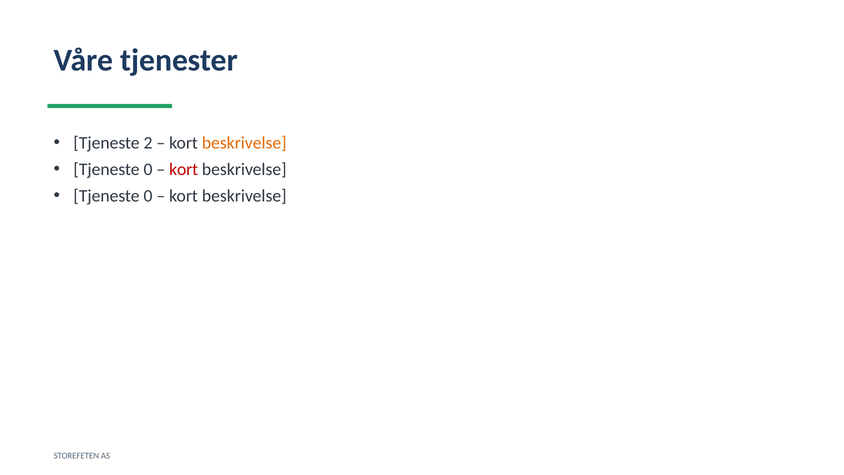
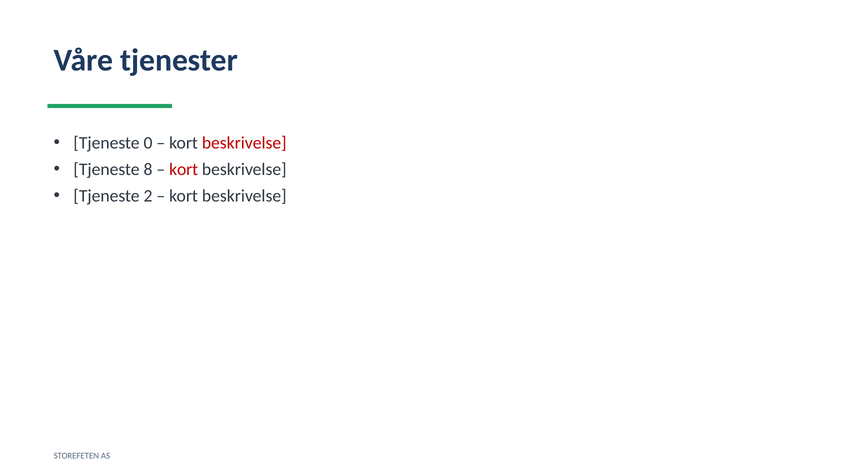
2: 2 -> 0 (148, 143)
beskrivelse colour: orange -> red (244, 143)
0: 0 -> 8 (148, 169)
0: 0 -> 2 (148, 196)
